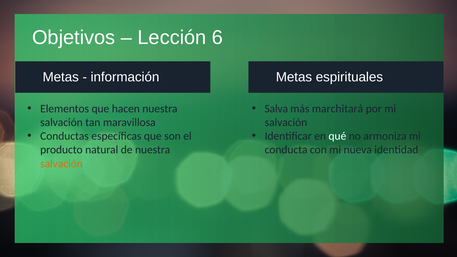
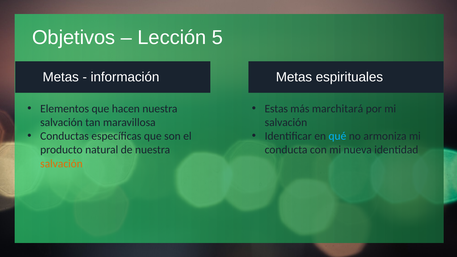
6: 6 -> 5 (217, 38)
Salva: Salva -> Estas (276, 109)
qué colour: white -> light blue (337, 136)
